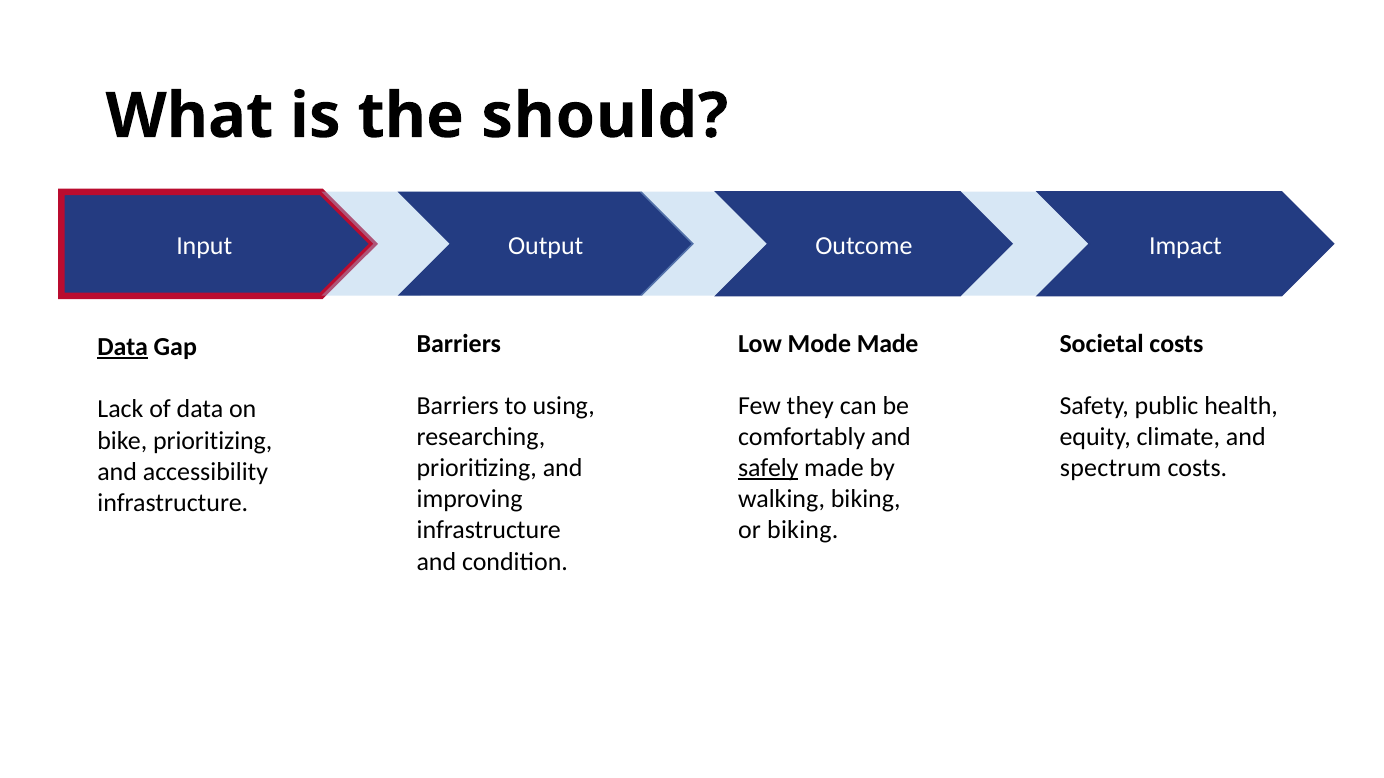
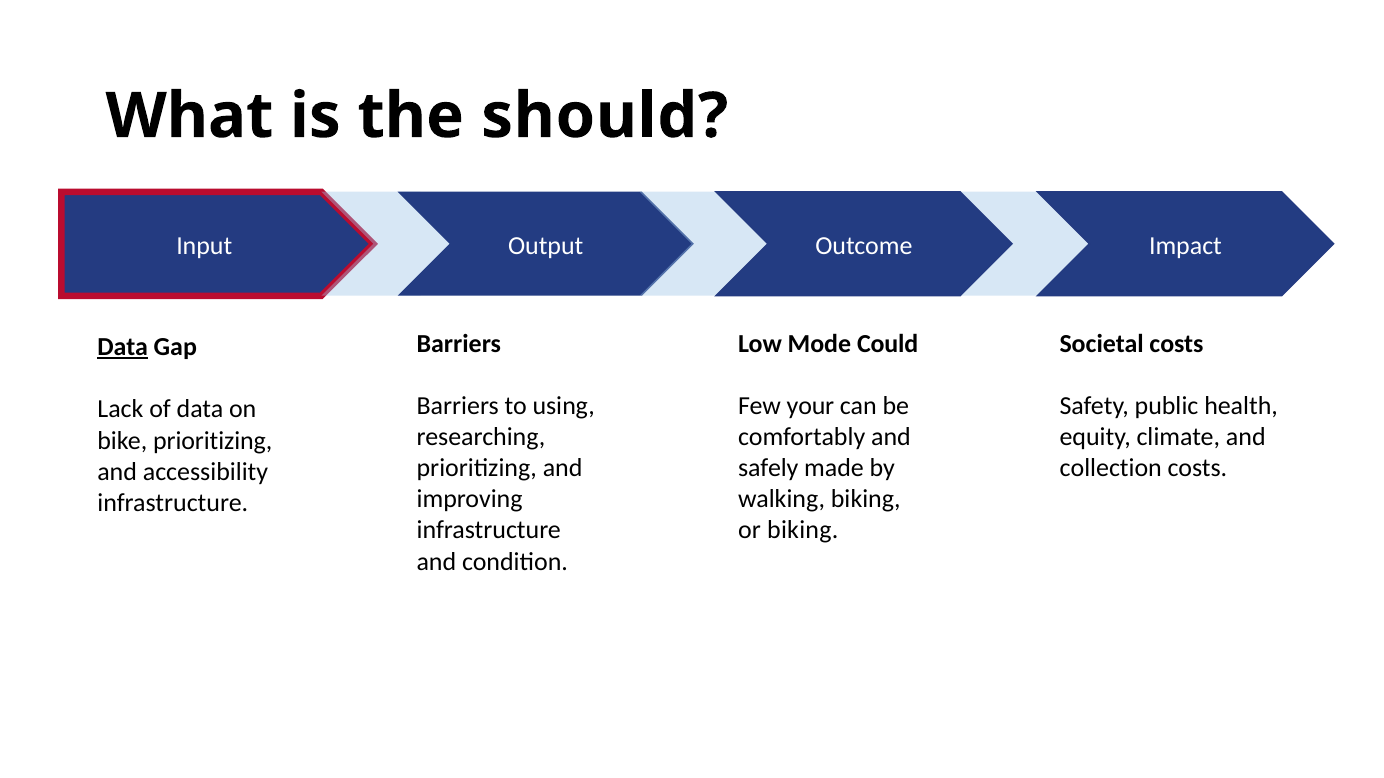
Mode Made: Made -> Could (888, 344)
they: they -> your (810, 406)
safely underline: present -> none (768, 468)
spectrum: spectrum -> collection (1111, 468)
